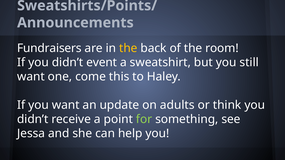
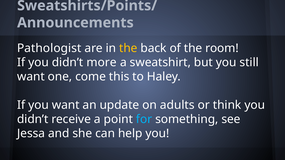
Fundraisers: Fundraisers -> Pathologist (49, 48)
event: event -> more (102, 62)
for colour: light green -> light blue (144, 119)
